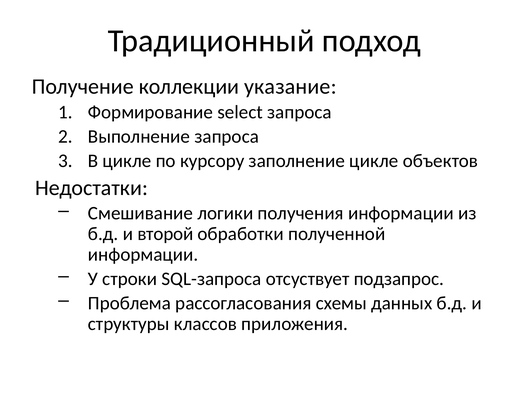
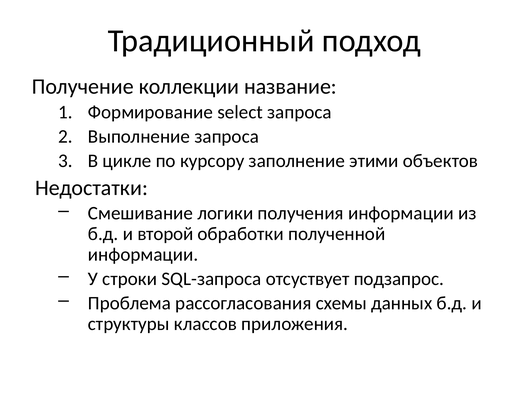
указание: указание -> название (290, 87)
заполнение цикле: цикле -> этими (374, 161)
